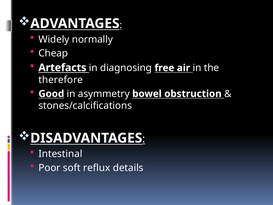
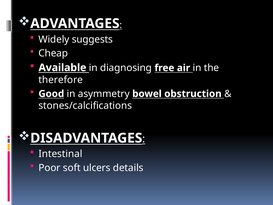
normally: normally -> suggests (92, 39)
Artefacts: Artefacts -> Available (62, 68)
reflux: reflux -> ulcers (97, 168)
